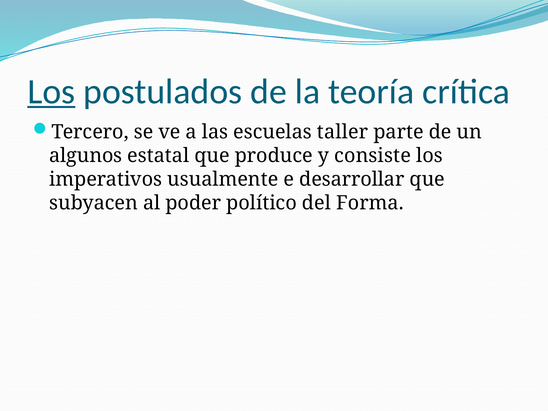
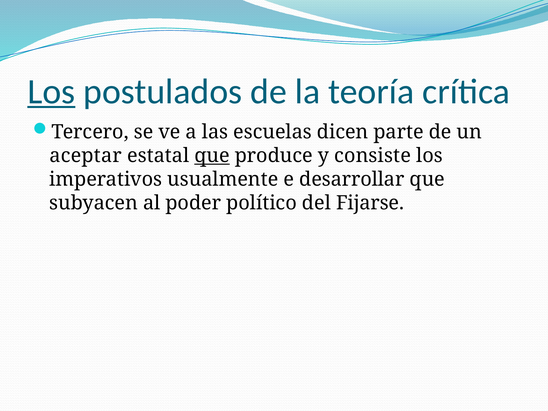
taller: taller -> dicen (343, 132)
algunos: algunos -> aceptar (86, 156)
que underline: none -> present (212, 156)
Forma: Forma -> Fijarse (370, 203)
